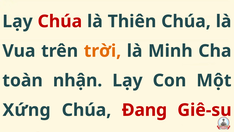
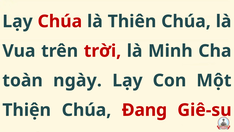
trời colour: orange -> red (102, 51)
nhận: nhận -> ngày (77, 80)
Xứng: Xứng -> Thiện (27, 110)
